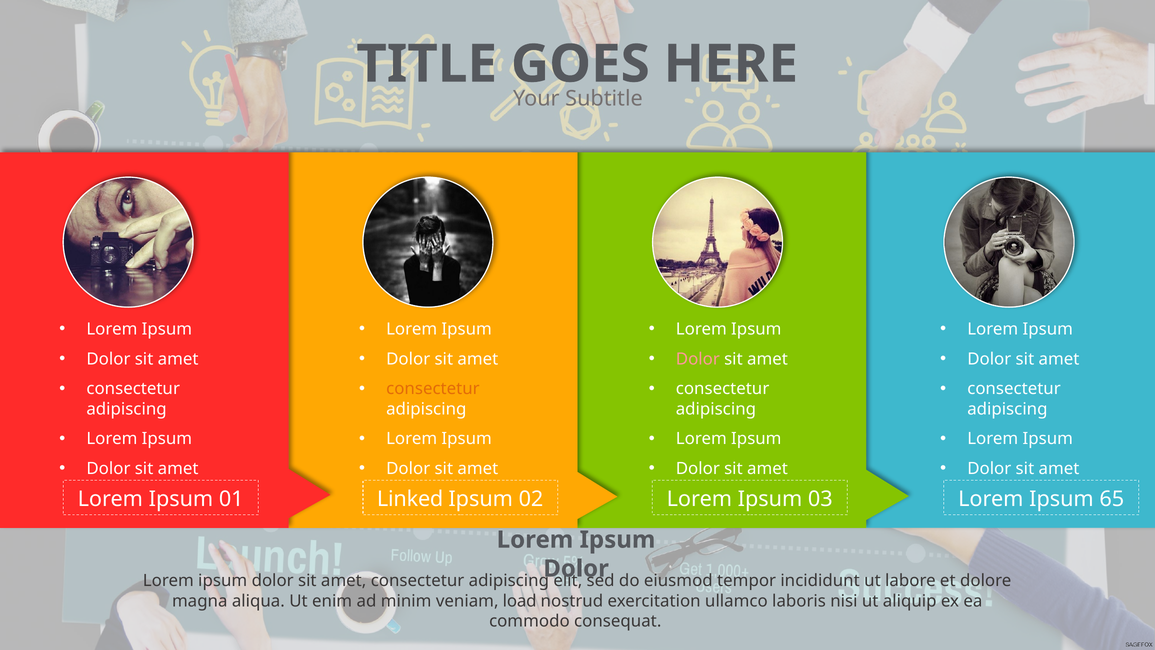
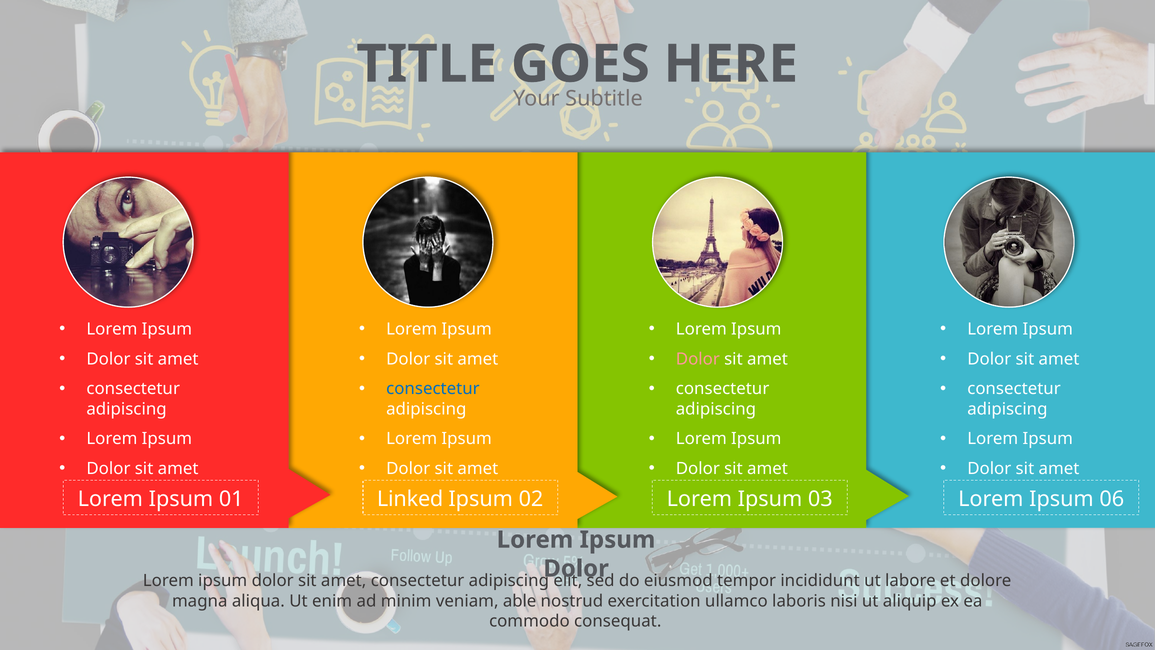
consectetur colour: orange -> blue (433, 389)
65: 65 -> 06 (1112, 499)
load: load -> able (520, 601)
